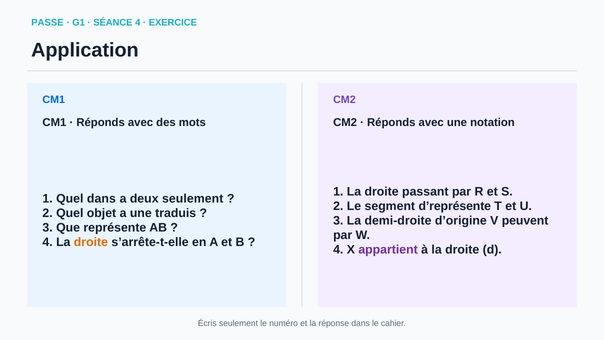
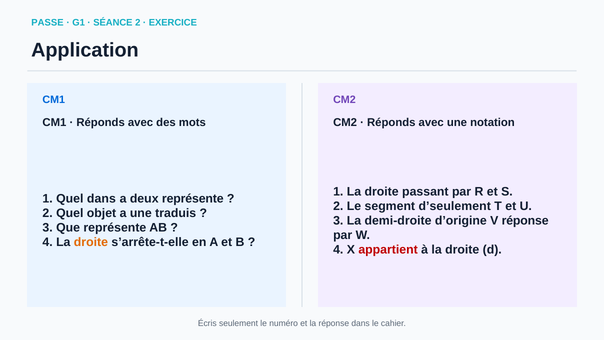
SÉANCE 4: 4 -> 2 (138, 22)
deux seulement: seulement -> représente (193, 199)
d’représente: d’représente -> d’seulement (455, 206)
V peuvent: peuvent -> réponse (525, 220)
appartient colour: purple -> red (388, 249)
